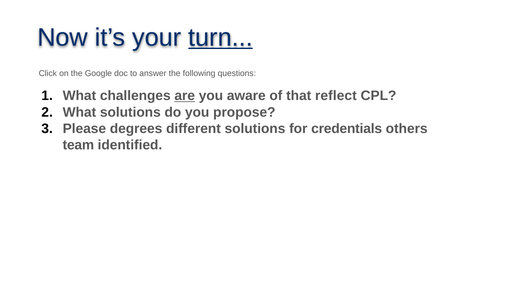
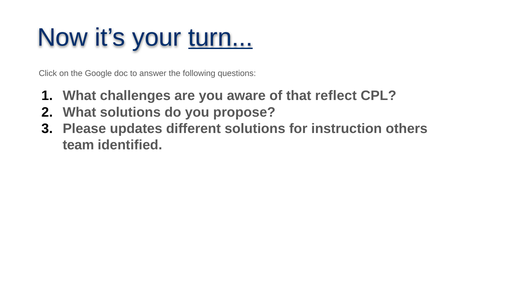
are underline: present -> none (185, 96)
degrees: degrees -> updates (136, 129)
credentials: credentials -> instruction (347, 129)
